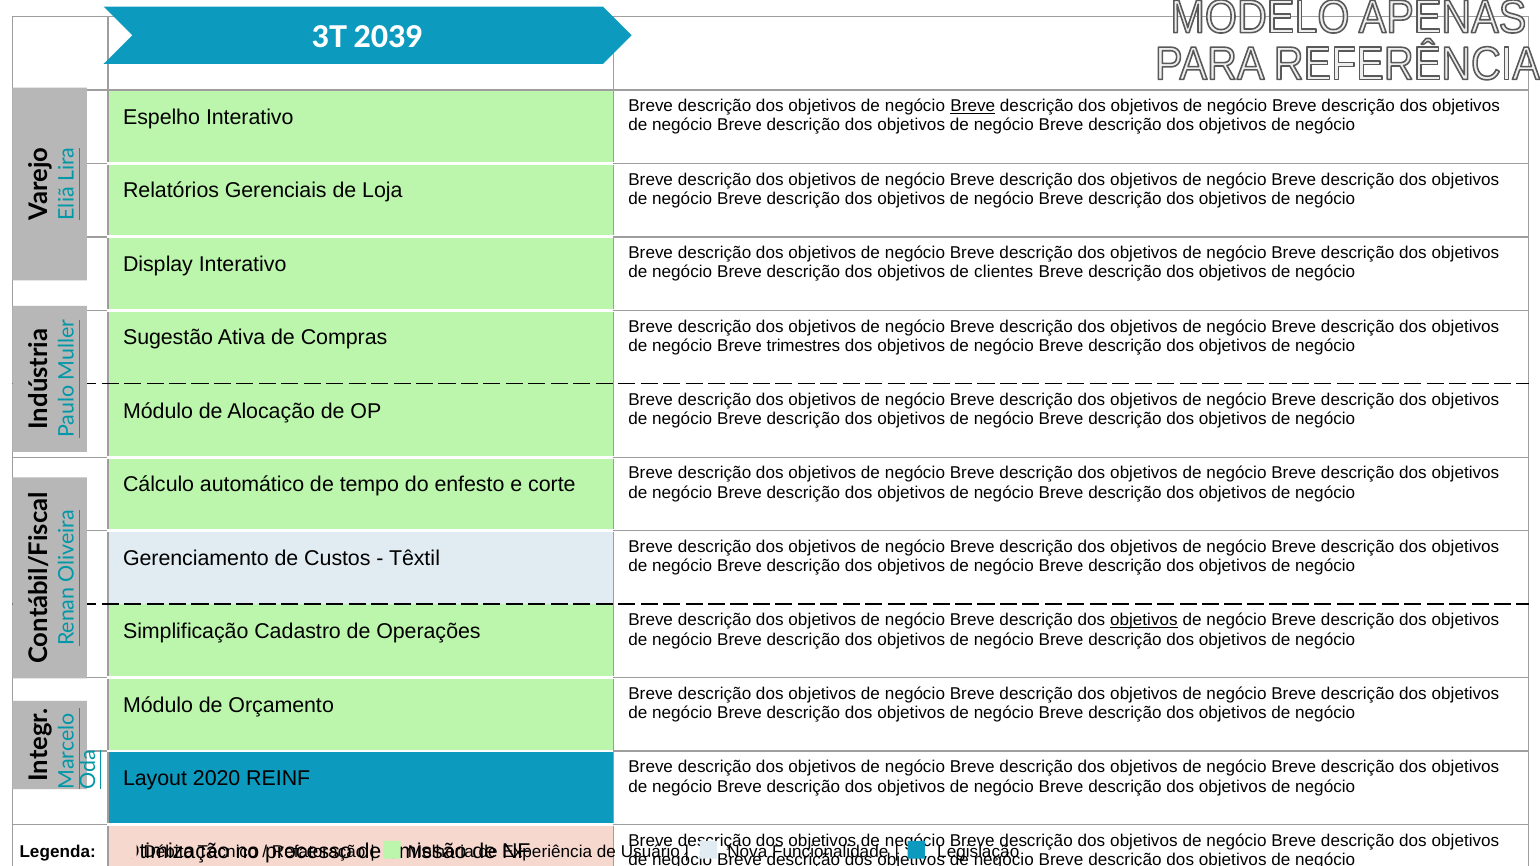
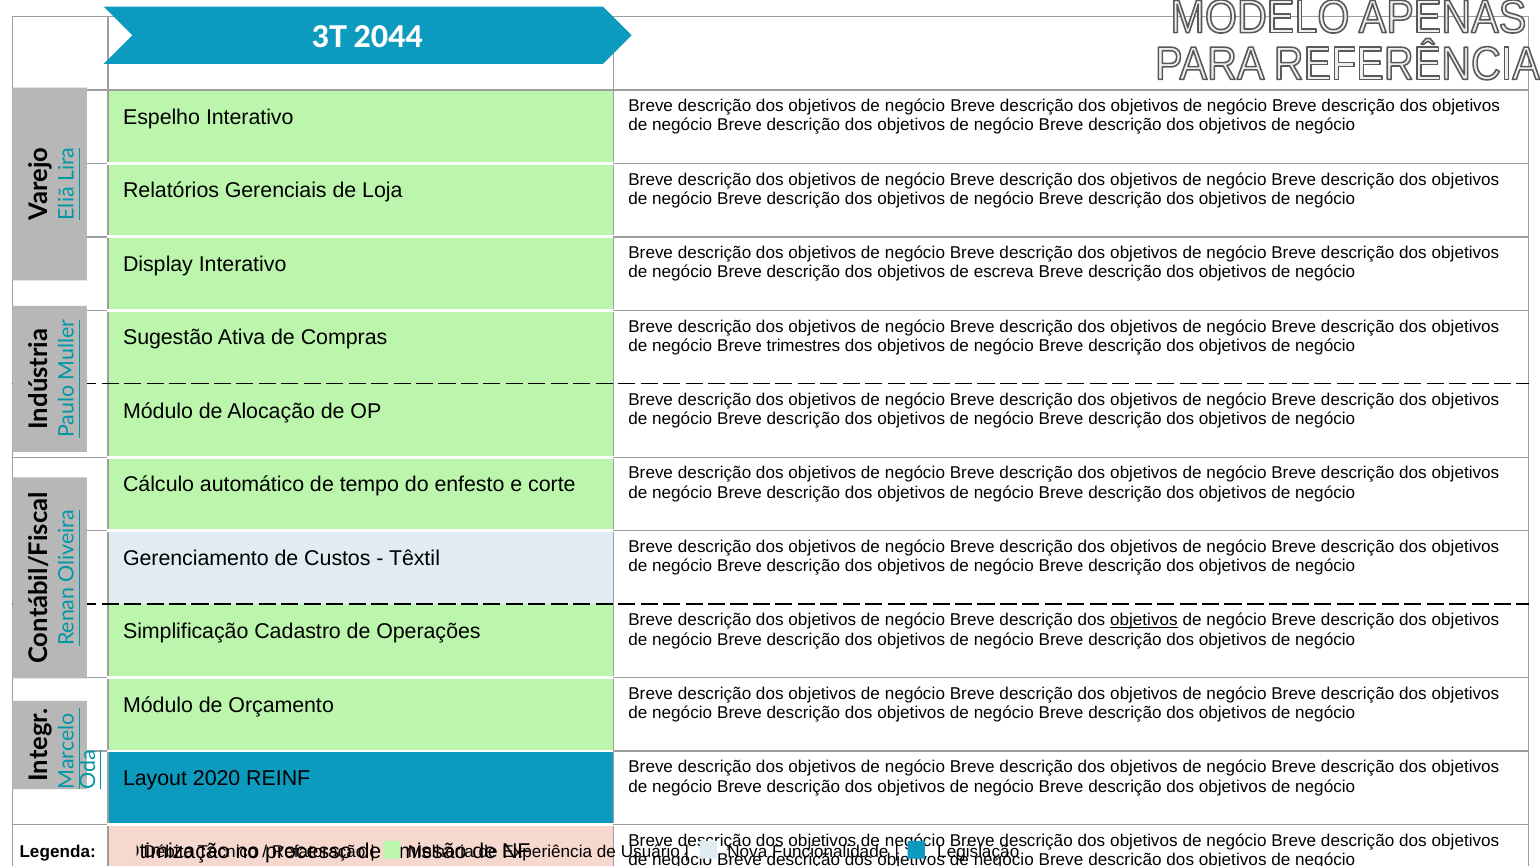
2039: 2039 -> 2044 (388, 37)
Breve underline: present -> none (973, 106)
clientes: clientes -> escreva (1004, 272)
